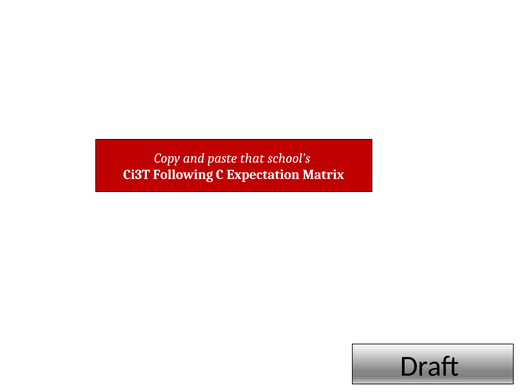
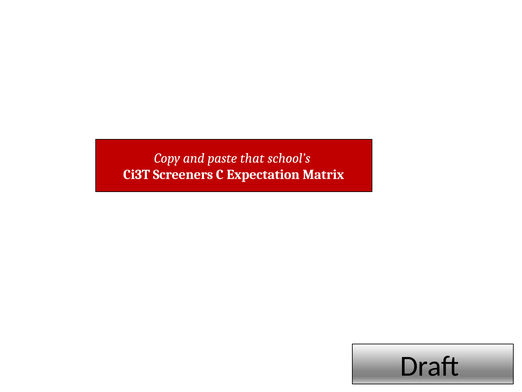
Following: Following -> Screeners (183, 174)
